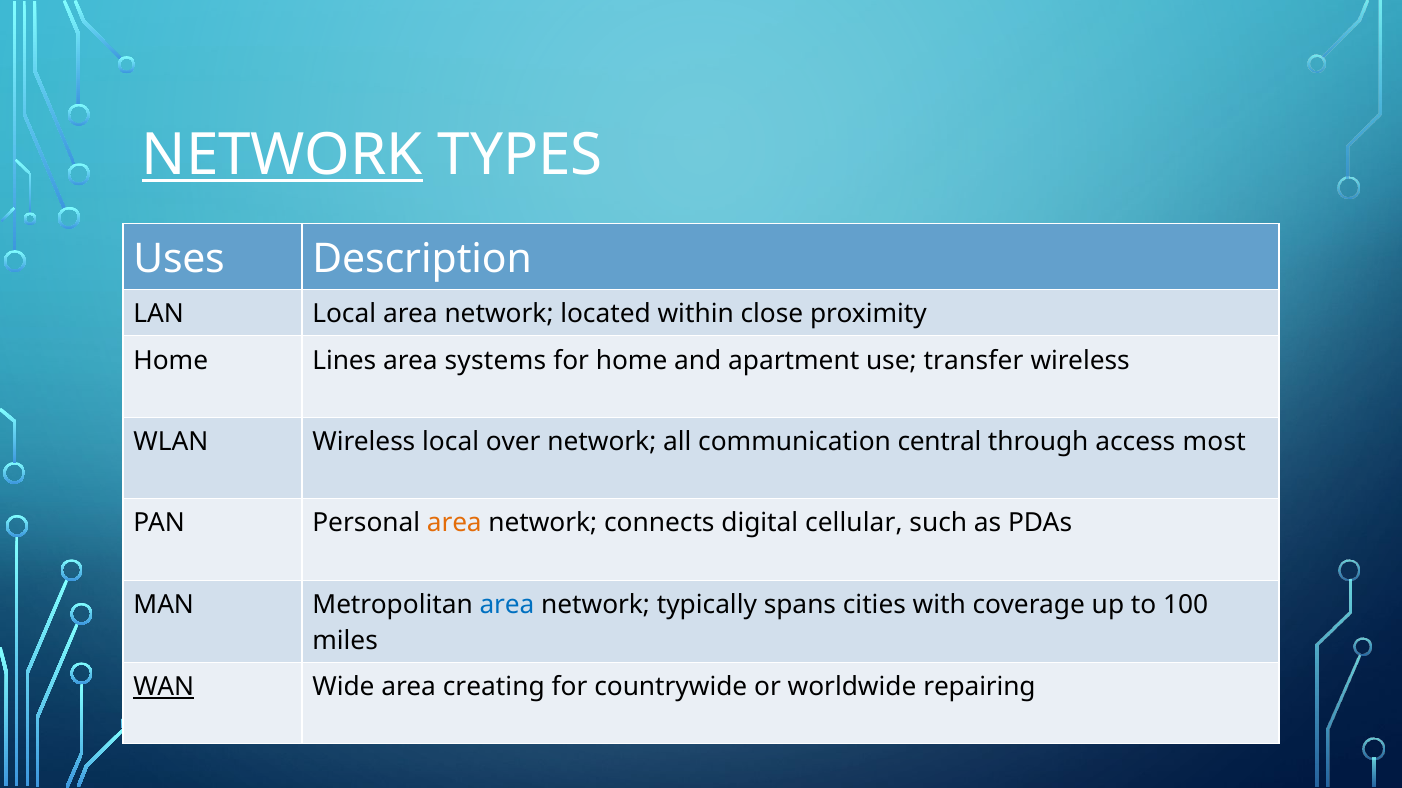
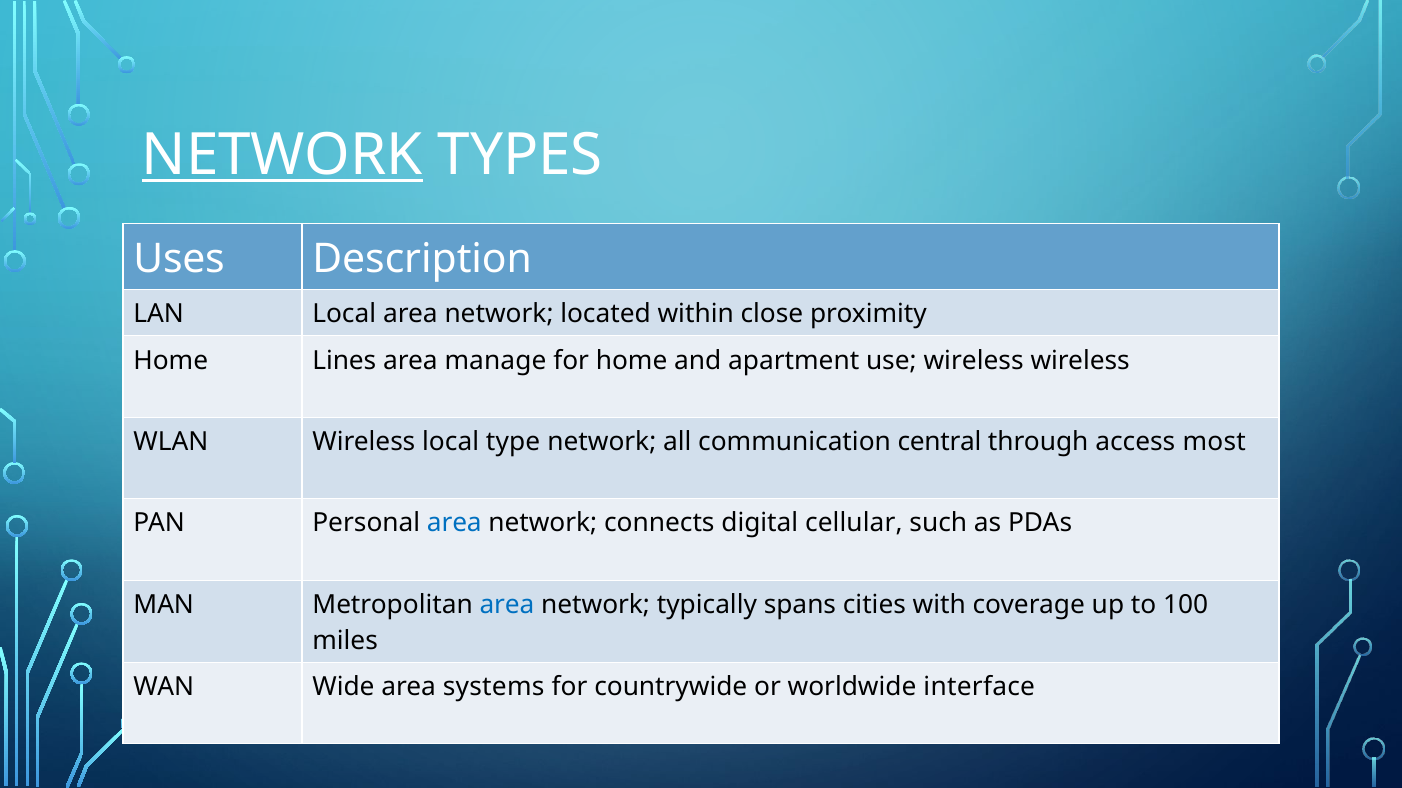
systems: systems -> manage (495, 361)
use transfer: transfer -> wireless (974, 361)
over: over -> type (513, 442)
area colour: orange -> blue (454, 524)
WAN underline: present -> none (164, 687)
creating: creating -> systems (494, 687)
repairing: repairing -> interface (979, 687)
